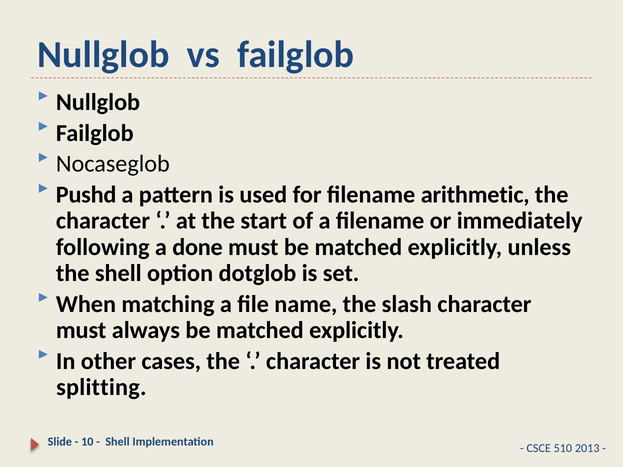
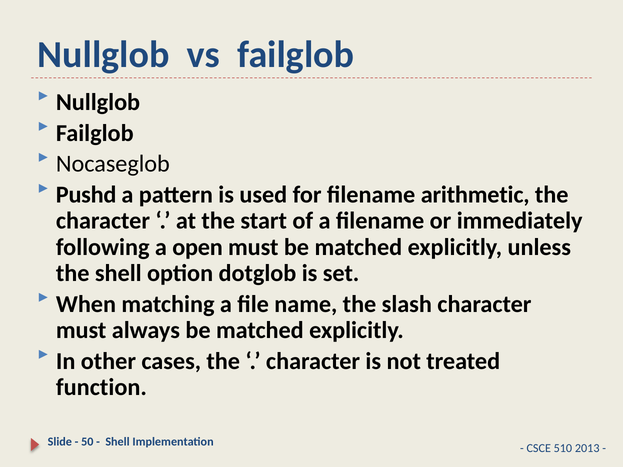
done: done -> open (198, 247)
splitting: splitting -> function (101, 387)
10: 10 -> 50 (87, 442)
